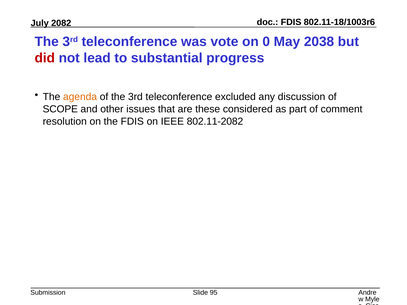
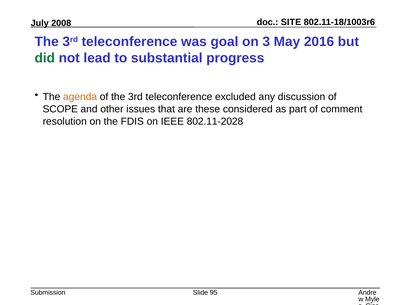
FDIS: FDIS -> SITE (291, 22)
2082: 2082 -> 2008 (61, 23)
vote: vote -> goal (224, 42)
0: 0 -> 3 (266, 42)
2038: 2038 -> 2016 (319, 42)
did colour: red -> green (45, 58)
802.11-2082: 802.11-2082 -> 802.11-2028 (215, 121)
